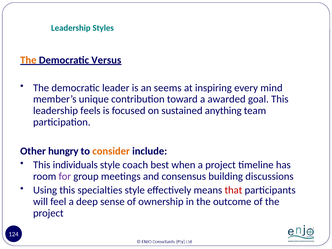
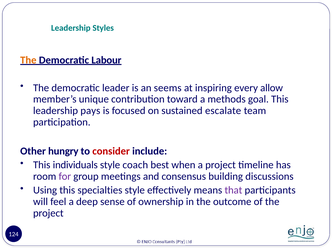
Versus: Versus -> Labour (106, 60)
mind: mind -> allow (272, 88)
awarded: awarded -> methods (227, 99)
feels: feels -> pays (90, 111)
anything: anything -> escalate (223, 111)
consider colour: orange -> red (111, 151)
that colour: red -> purple (233, 190)
